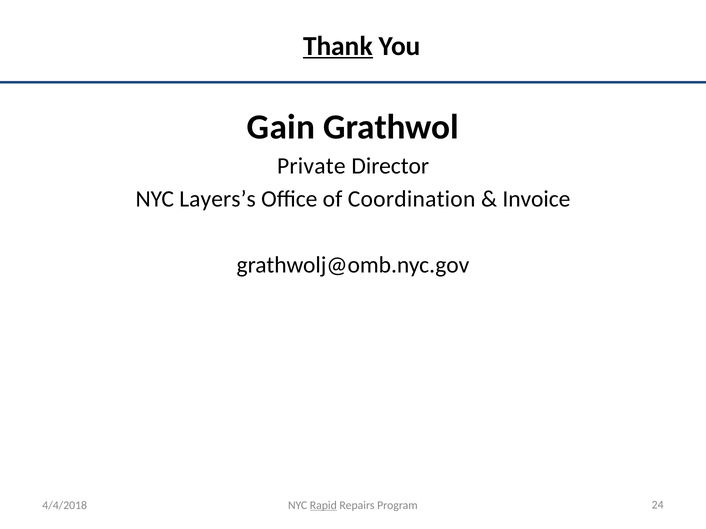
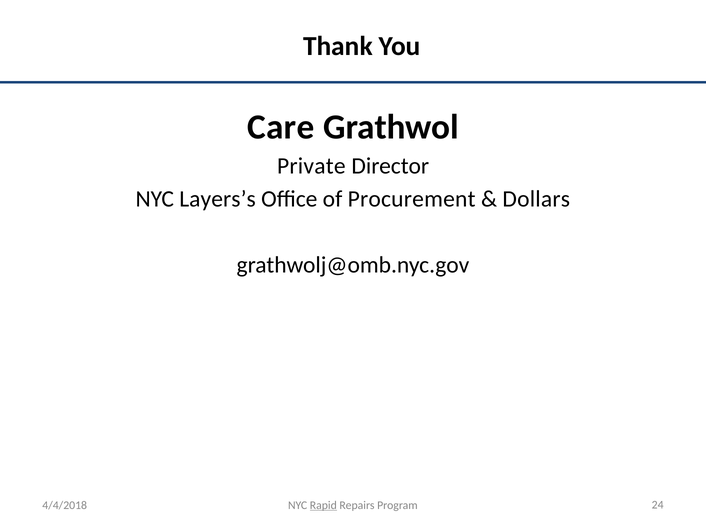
Thank underline: present -> none (338, 46)
Gain: Gain -> Care (281, 127)
Coordination: Coordination -> Procurement (412, 199)
Invoice: Invoice -> Dollars (536, 199)
